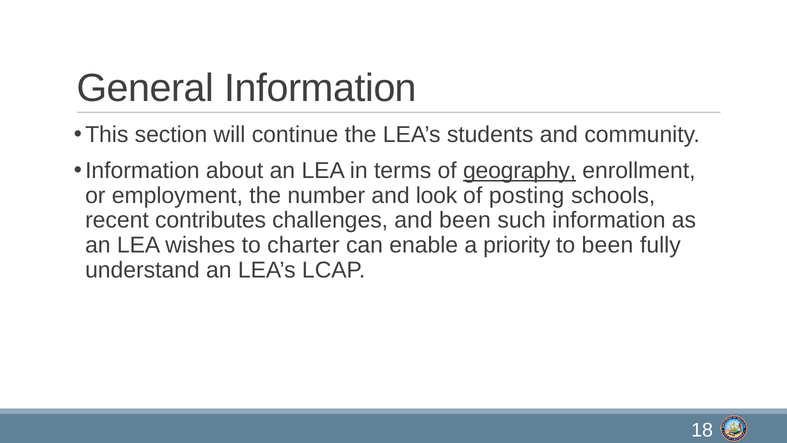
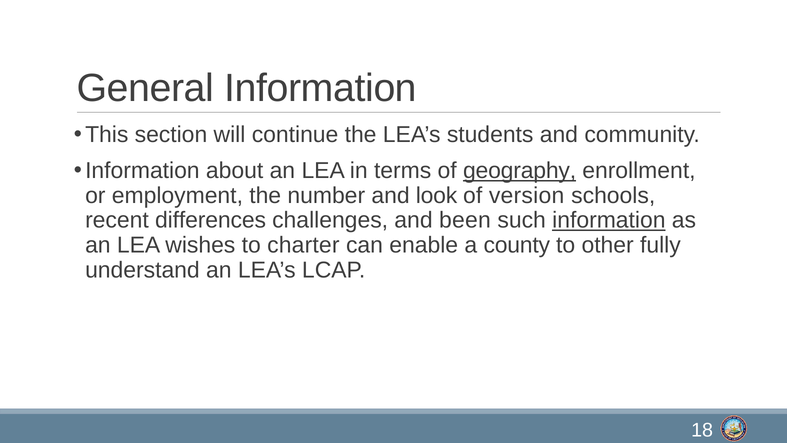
posting: posting -> version (527, 195)
contributes: contributes -> differences (211, 220)
information underline: none -> present (609, 220)
priority: priority -> county (517, 245)
to been: been -> other (608, 245)
